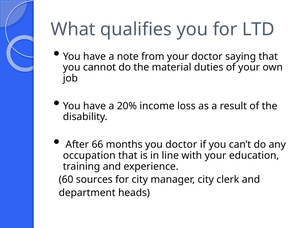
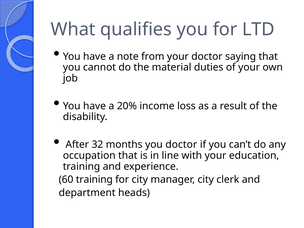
66: 66 -> 32 (97, 145)
60 sources: sources -> training (94, 180)
